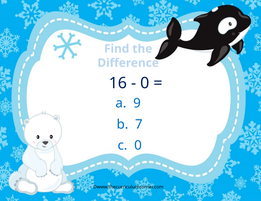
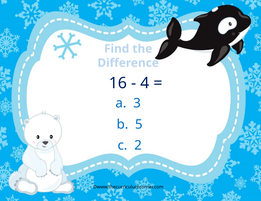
0: 0 -> 4 (145, 83)
9: 9 -> 3 (137, 104)
7: 7 -> 5 (139, 125)
c 0: 0 -> 2 (138, 146)
